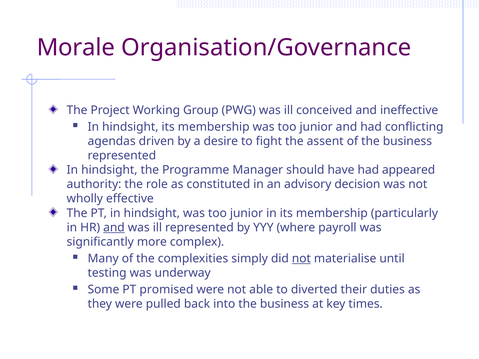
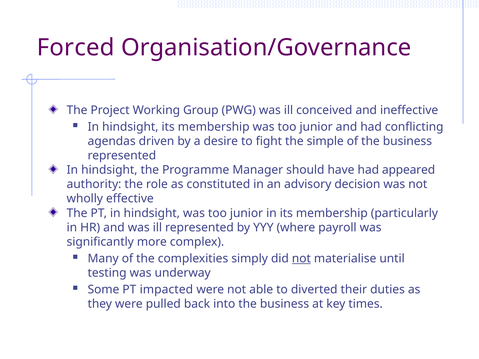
Morale: Morale -> Forced (76, 48)
assent: assent -> simple (325, 141)
and underline: present -> none (114, 228)
promised: promised -> impacted (166, 290)
